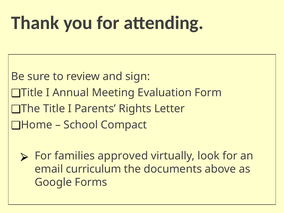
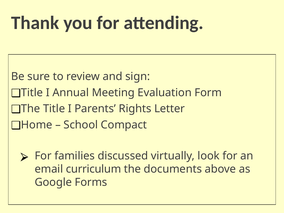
approved: approved -> discussed (123, 156)
